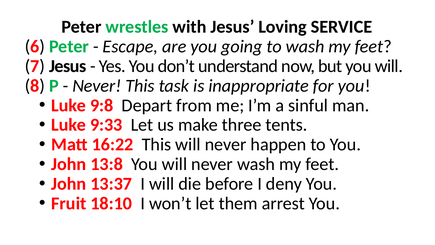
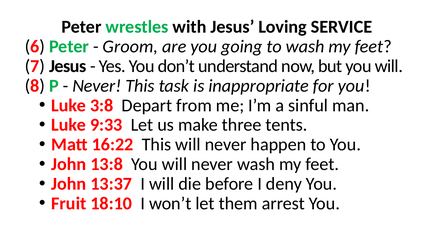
Escape: Escape -> Groom (130, 46)
9:8: 9:8 -> 3:8 (102, 105)
